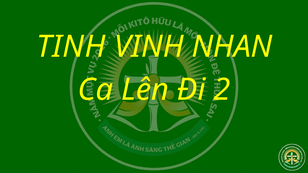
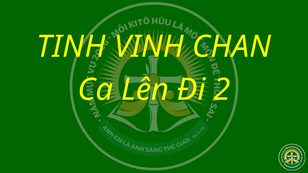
NHAN: NHAN -> CHAN (232, 47)
